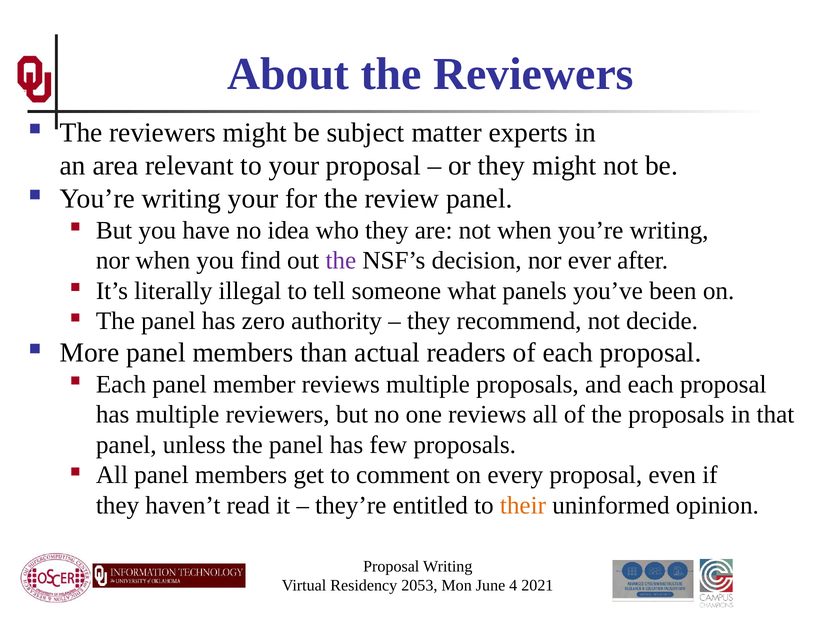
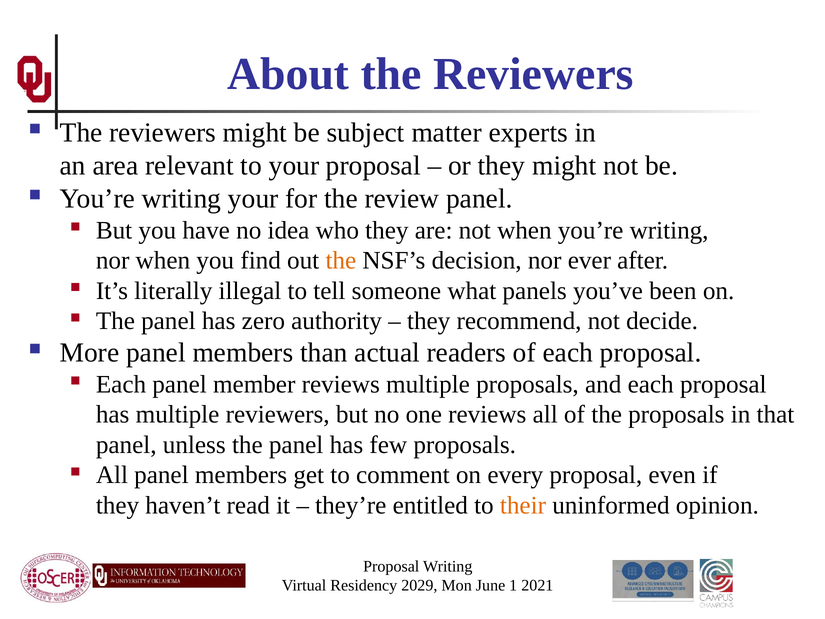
the colour: purple -> orange (341, 260)
2053: 2053 -> 2029 (419, 585)
4: 4 -> 1 (513, 585)
